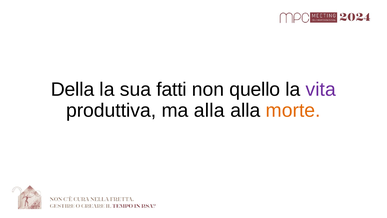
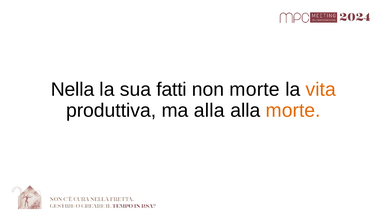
Della: Della -> Nella (73, 89)
non quello: quello -> morte (255, 89)
vita colour: purple -> orange (321, 89)
